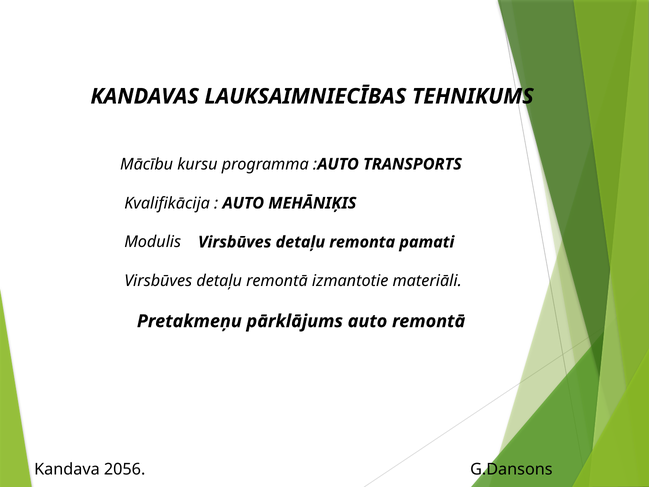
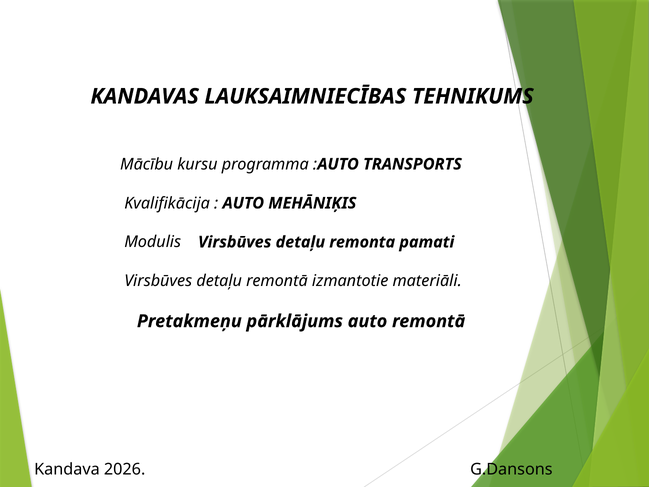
2056: 2056 -> 2026 (125, 469)
